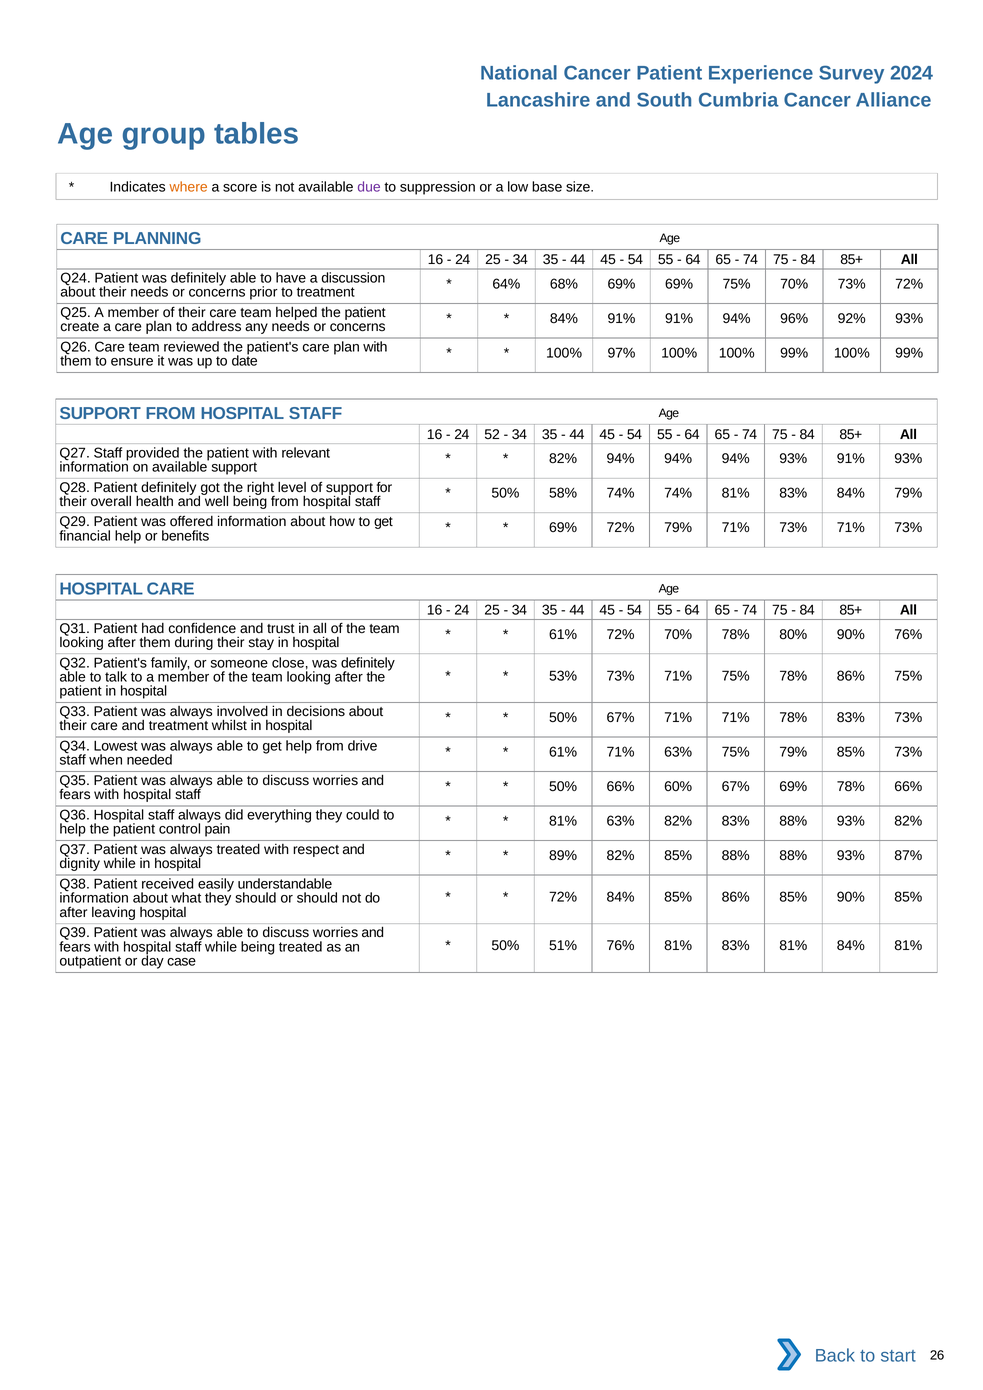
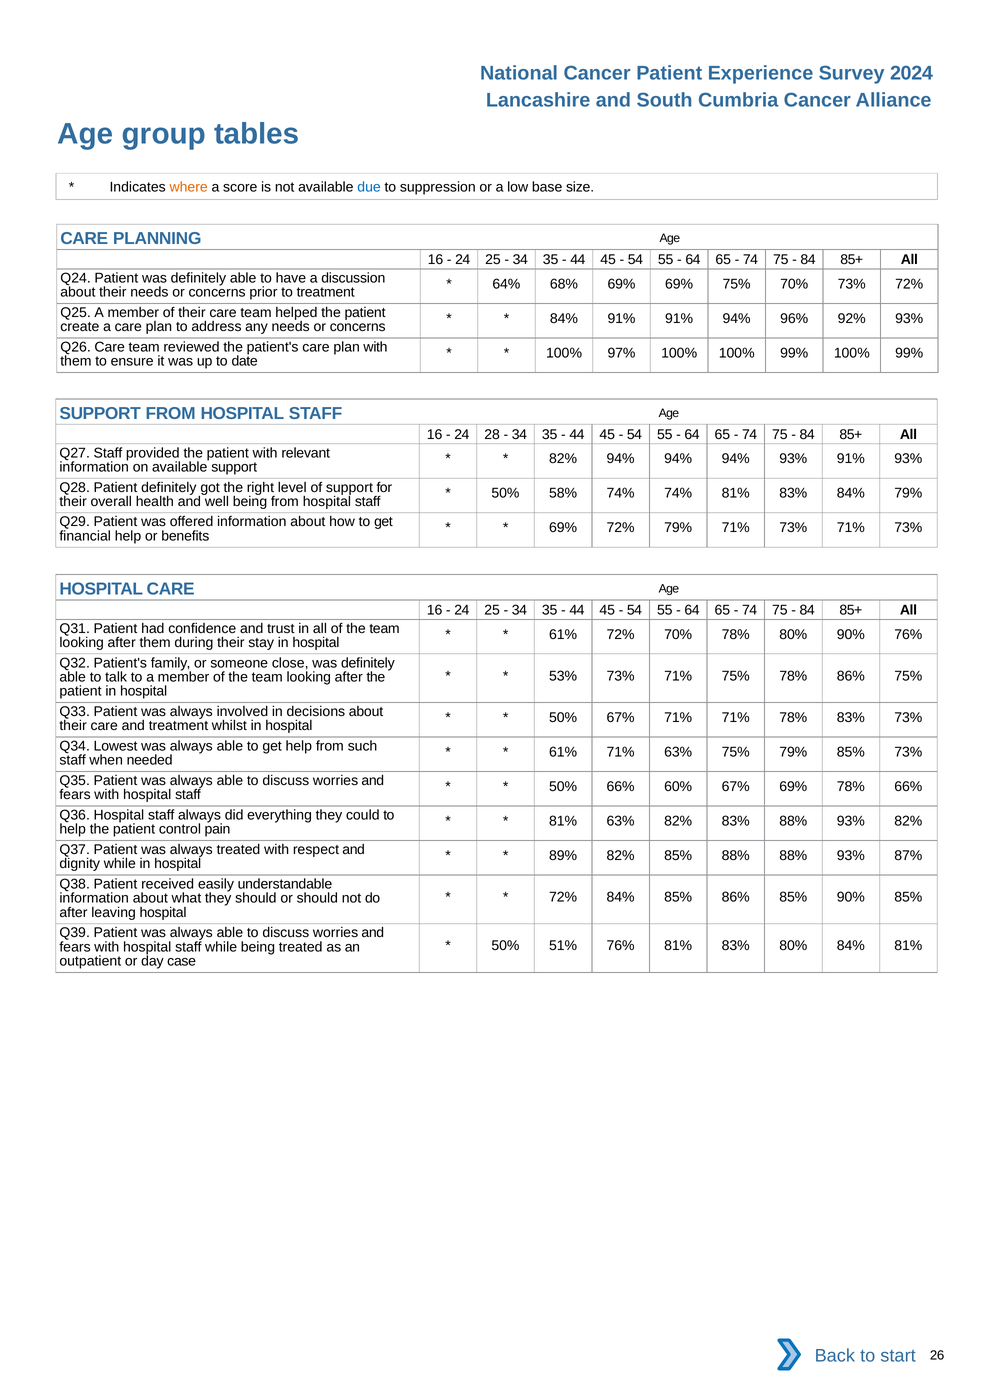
due colour: purple -> blue (369, 187)
52: 52 -> 28 (492, 435)
drive: drive -> such (363, 747)
83% 81%: 81% -> 80% (793, 947)
